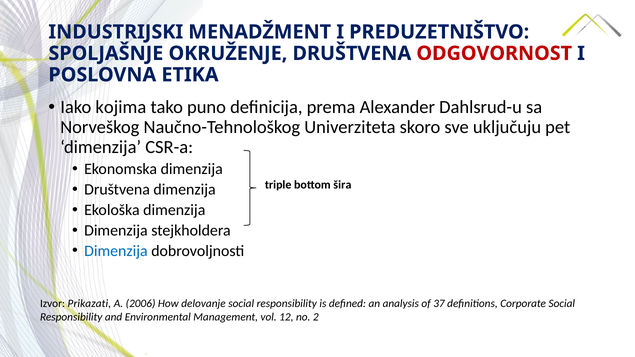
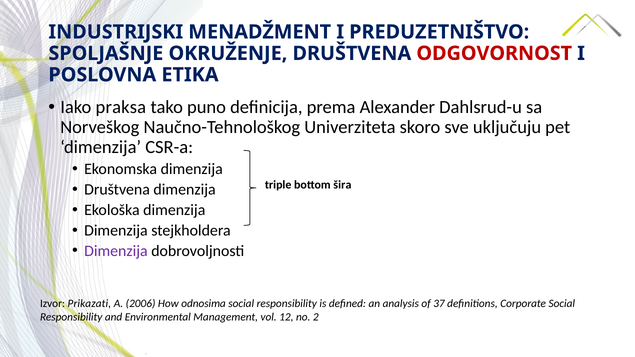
kojima: kojima -> praksa (121, 107)
Dimenzija colour: blue -> purple (116, 251)
delovanje: delovanje -> odnosima (204, 304)
